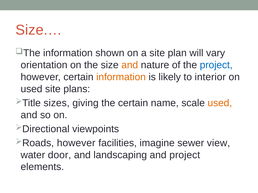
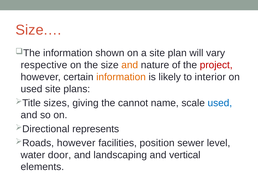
orientation: orientation -> respective (44, 65)
project colour: blue -> red (216, 65)
the certain: certain -> cannot (133, 103)
used colour: orange -> blue (220, 103)
viewpoints: viewpoints -> represents (96, 129)
imagine: imagine -> position (157, 143)
view: view -> level (219, 143)
and project: project -> vertical (185, 155)
